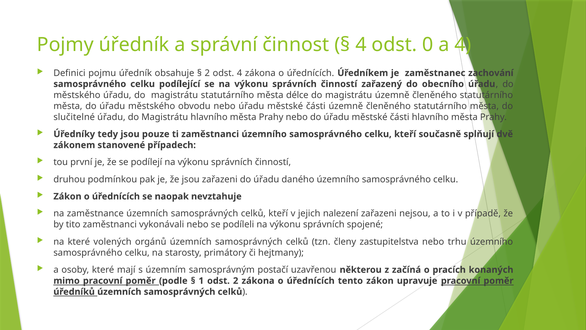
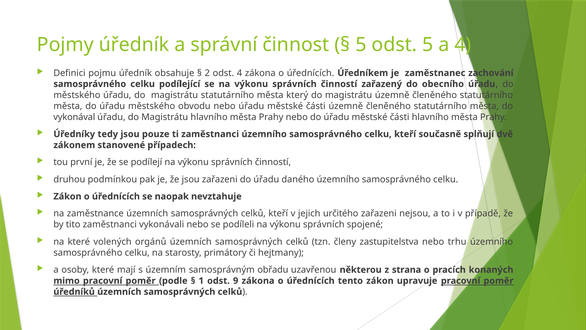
4: 4 -> 5 (361, 45)
odst 0: 0 -> 5 (428, 45)
délce: délce -> který (297, 95)
slučitelné: slučitelné -> vykonával (74, 117)
nalezení: nalezení -> určitého (341, 213)
postačí: postačí -> obřadu (273, 269)
začíná: začíná -> strana (407, 269)
odst 2: 2 -> 9 (236, 280)
